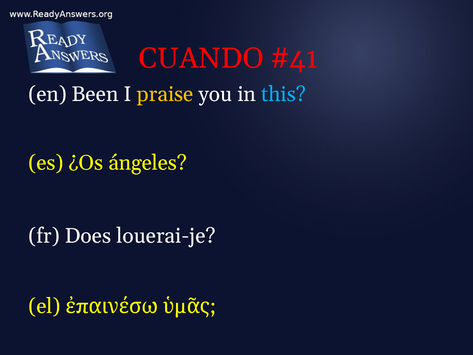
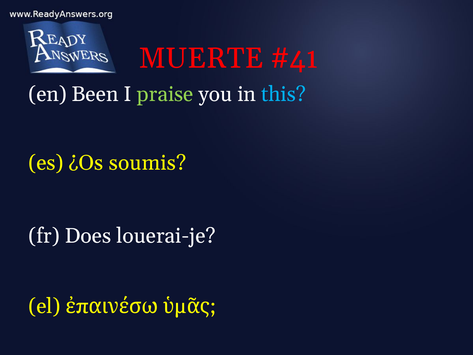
CUANDO: CUANDO -> MUERTE (201, 58)
praise colour: yellow -> light green (165, 94)
ángeles: ángeles -> soumis (148, 163)
